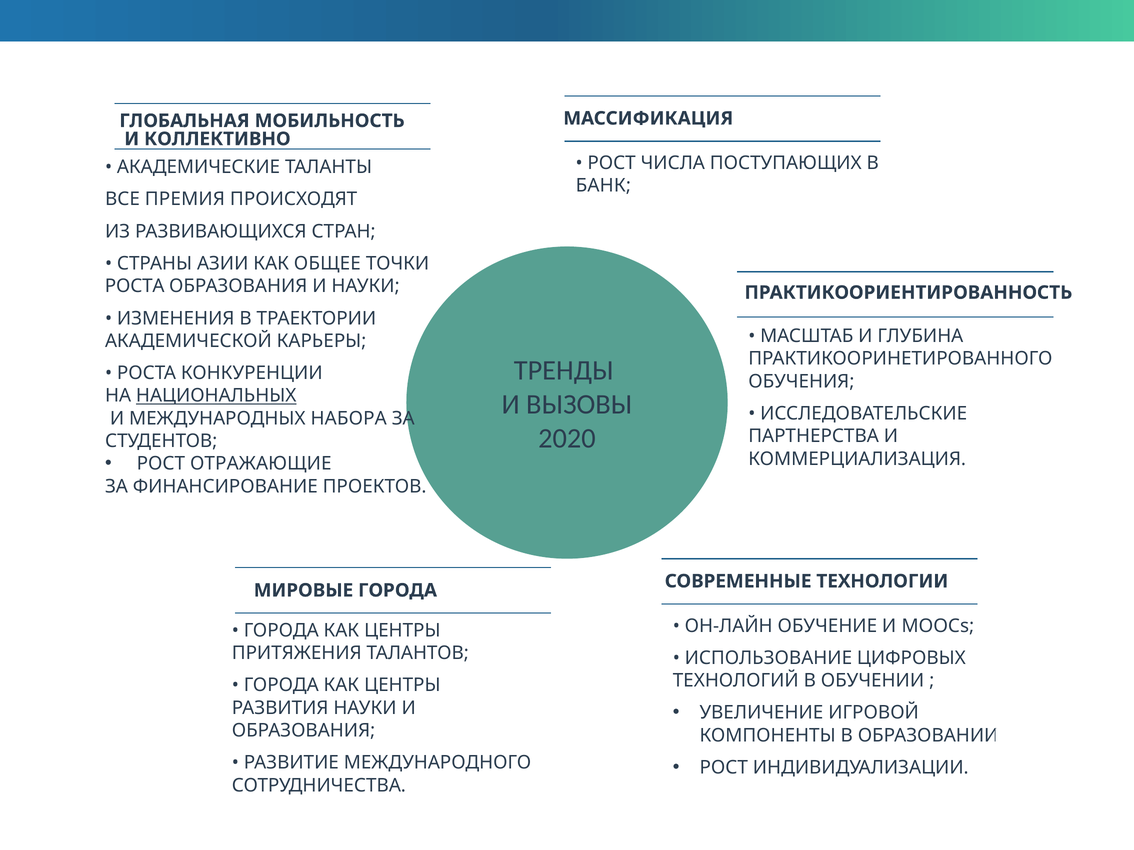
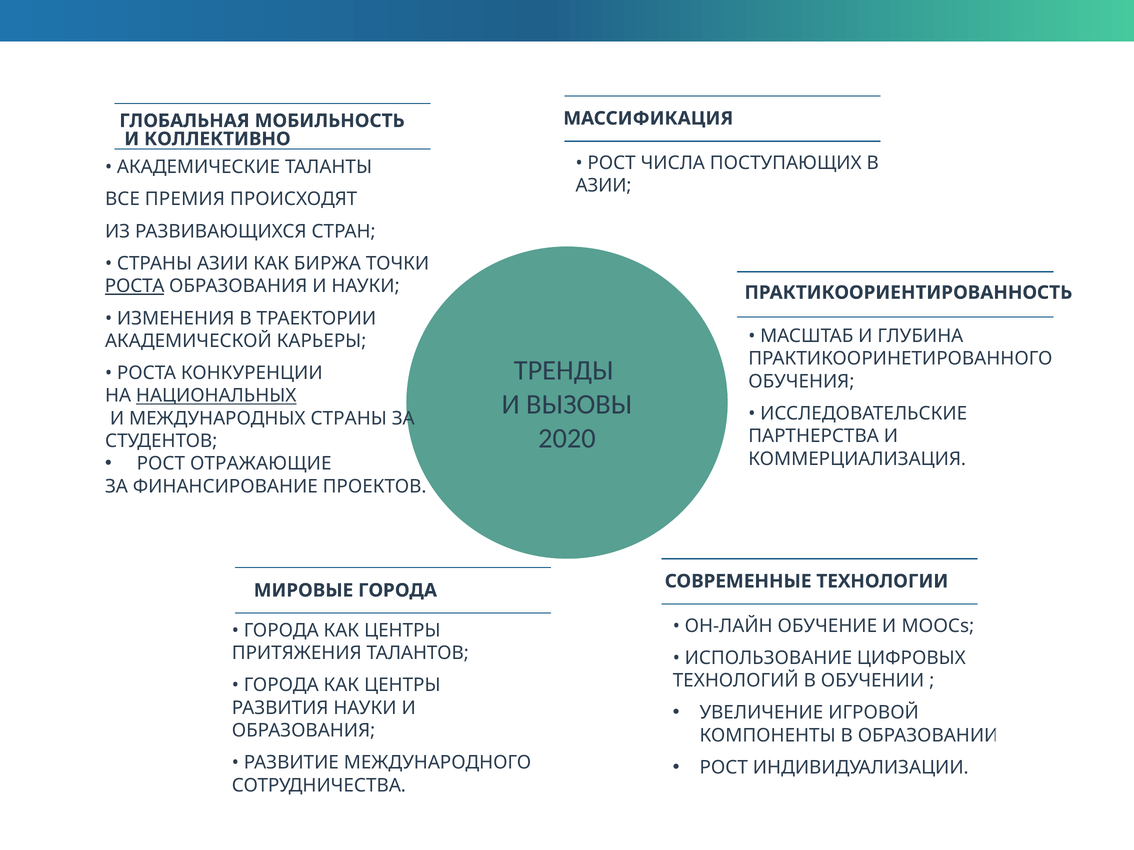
БАНК: БАНК -> АЗИИ (604, 186)
ОБЩЕЕ: ОБЩЕЕ -> БИРЖА (327, 264)
РОСТА underline: none -> present (135, 286)
МЕЖДУНАРОДНЫХ НАБОРА: НАБОРА -> СТРАНЫ (349, 419)
